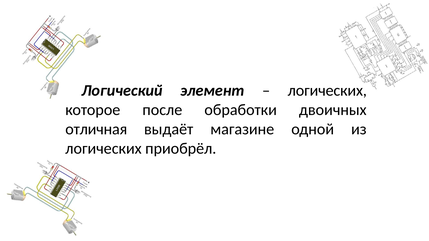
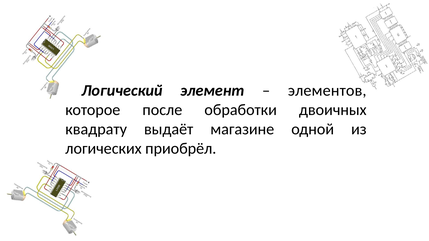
логических: логических -> элементов (327, 91)
отличная: отличная -> квадрату (96, 129)
